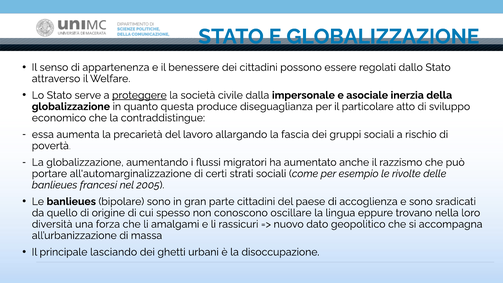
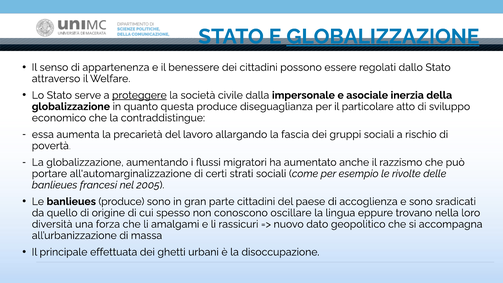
GLOBALIZZAZIONE underline: none -> present (383, 37)
banlieues bipolare: bipolare -> produce (121, 201)
lasciando: lasciando -> effettuata (114, 252)
